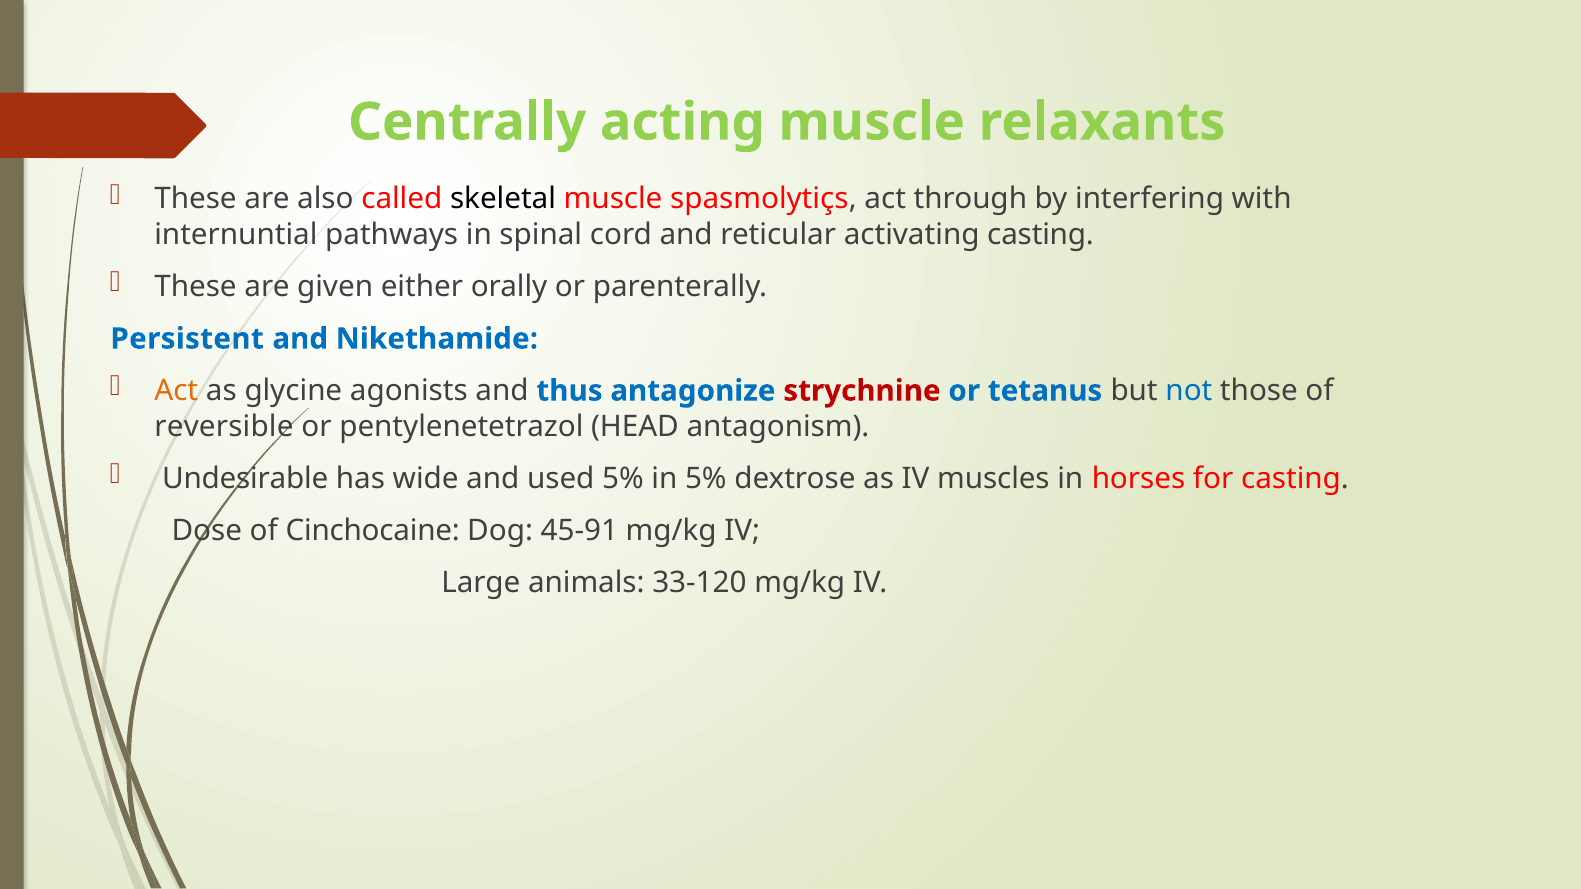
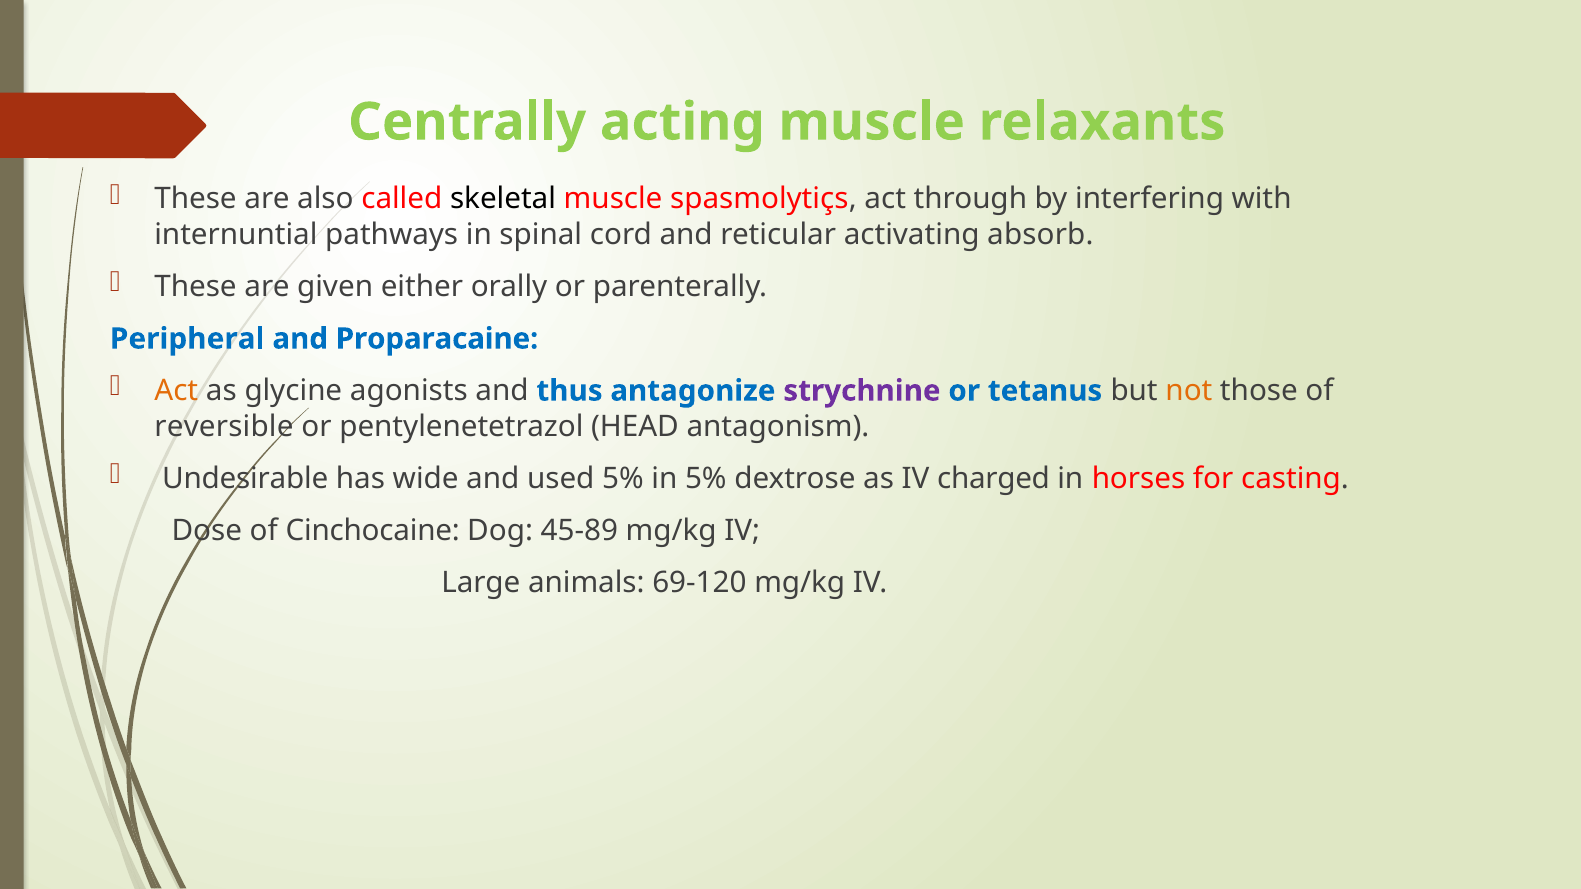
activating casting: casting -> absorb (1040, 235)
Persistent: Persistent -> Peripheral (187, 339)
Nikethamide: Nikethamide -> Proparacaine (437, 339)
strychnine colour: red -> purple (862, 391)
not colour: blue -> orange (1189, 391)
muscles: muscles -> charged (994, 479)
45-91: 45-91 -> 45-89 (579, 531)
33-120: 33-120 -> 69-120 (699, 583)
